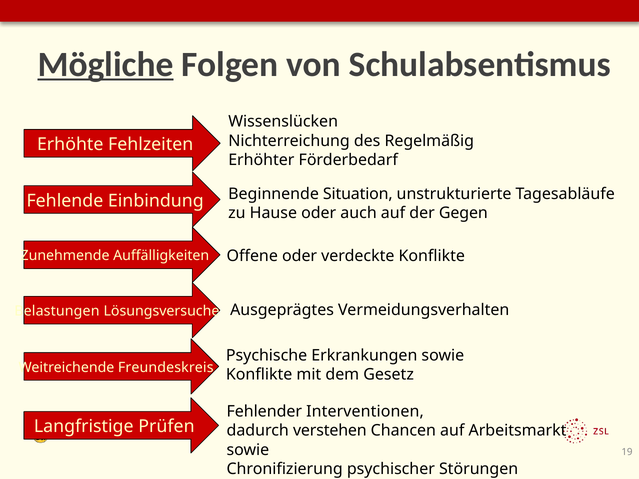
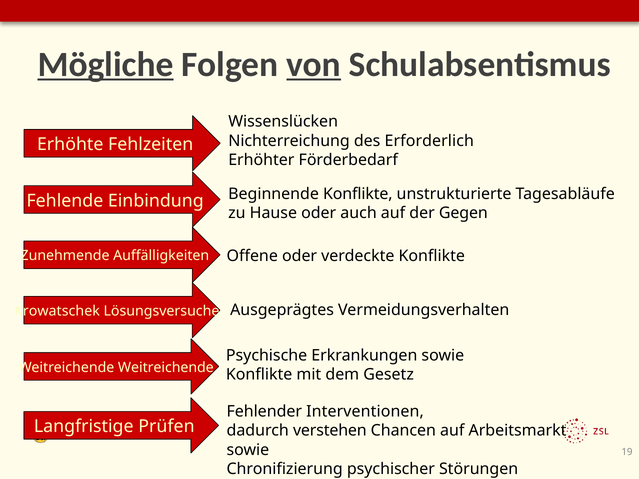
von underline: none -> present (314, 64)
Regelmäßig: Regelmäßig -> Erforderlich (429, 141)
Beginnende Situation: Situation -> Konflikte (358, 194)
Belastungen: Belastungen -> Krowatschek (57, 311)
Weitreichende Freundeskreis: Freundeskreis -> Weitreichende (166, 368)
